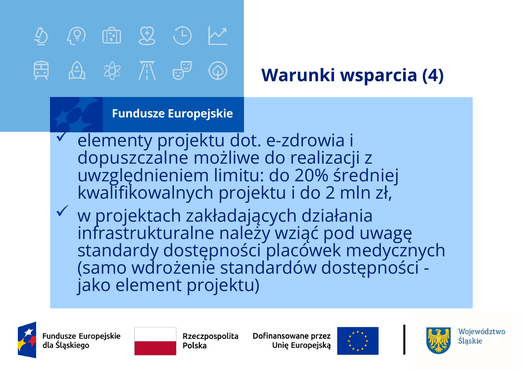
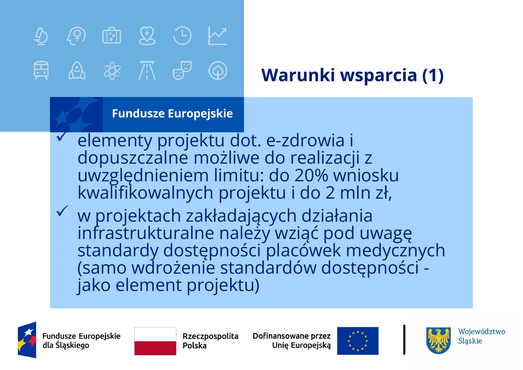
4: 4 -> 1 (433, 75)
średniej: średniej -> wniosku (366, 176)
